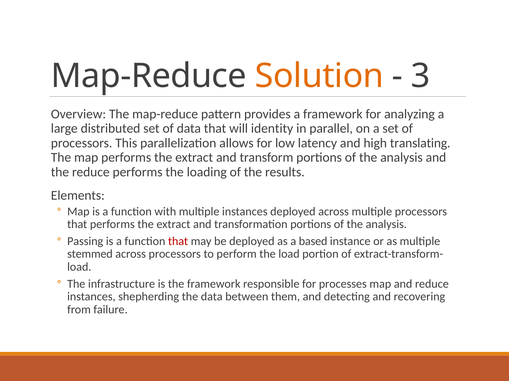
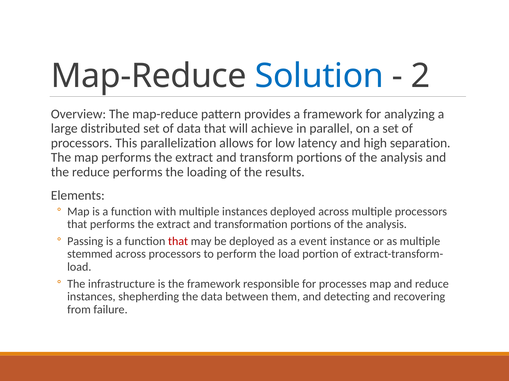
Solution colour: orange -> blue (319, 76)
3: 3 -> 2 (420, 76)
identity: identity -> achieve (272, 129)
translating: translating -> separation (420, 143)
based: based -> event (313, 242)
